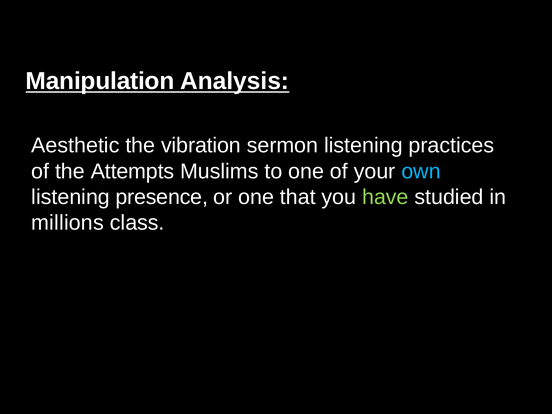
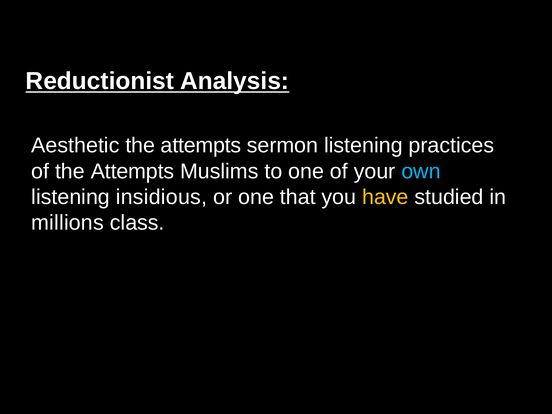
Manipulation: Manipulation -> Reductionist (100, 81)
vibration: vibration -> attempts (201, 146)
presence: presence -> insidious (161, 197)
have colour: light green -> yellow (385, 197)
